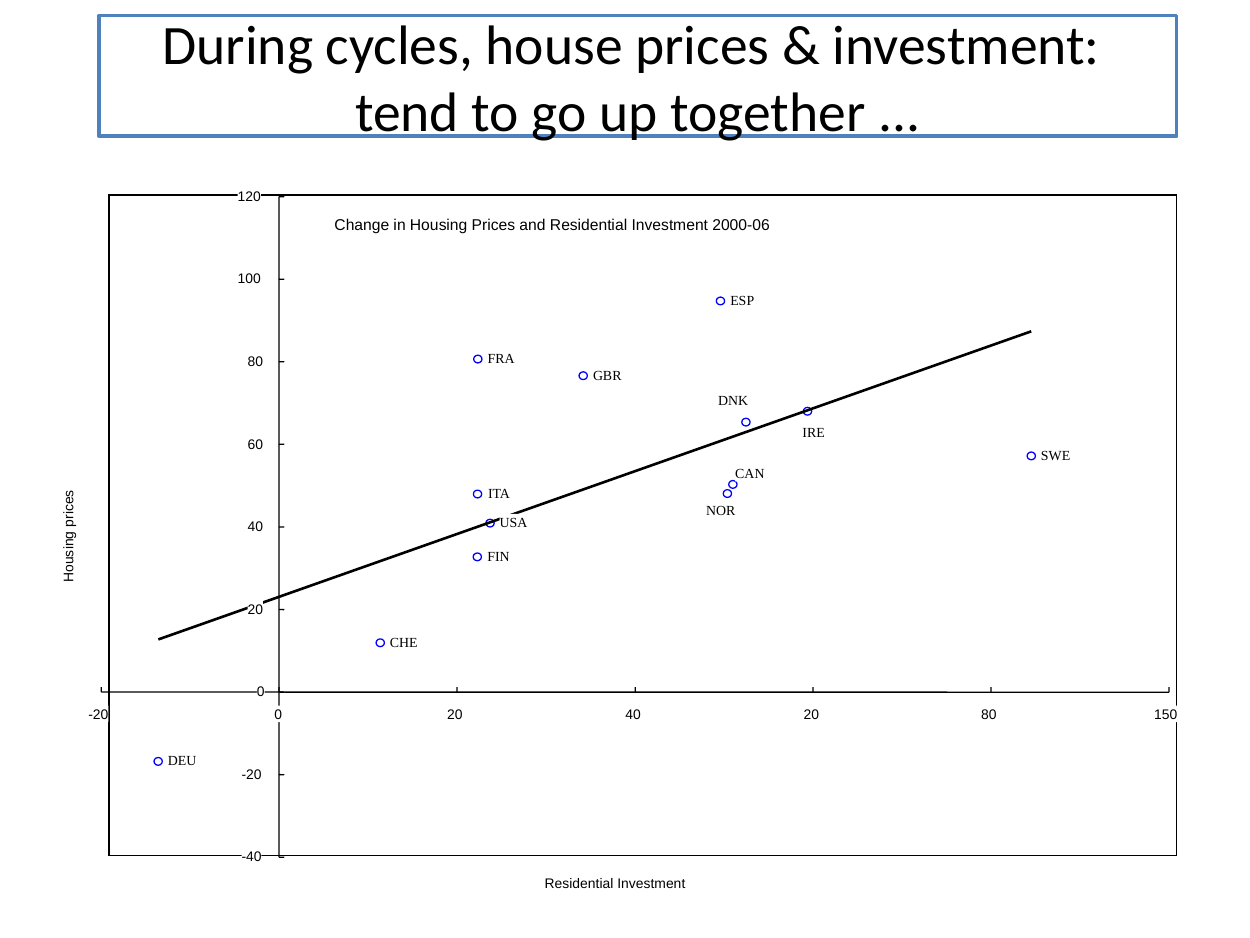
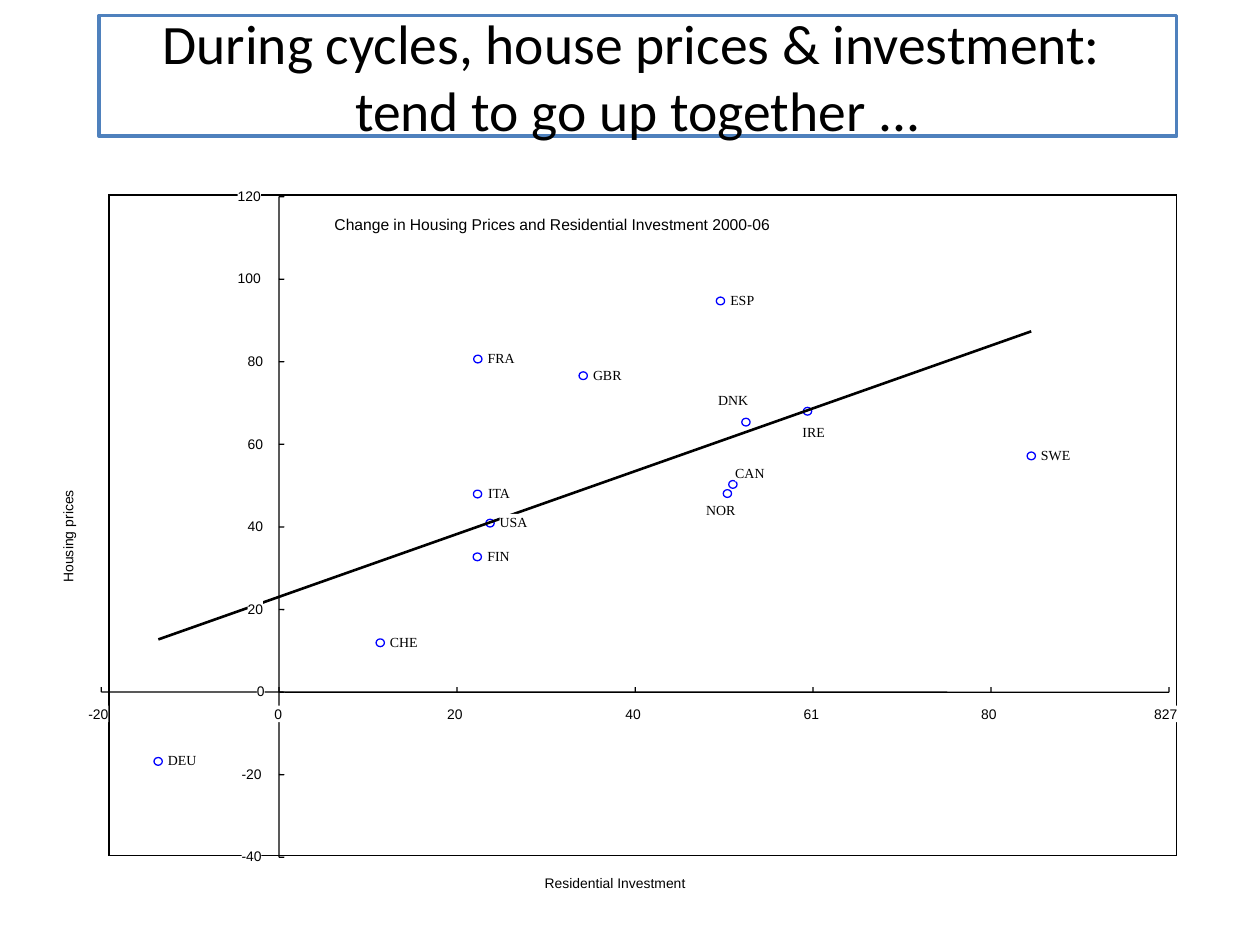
40 20: 20 -> 61 (811, 715)
150: 150 -> 827 (1166, 715)
